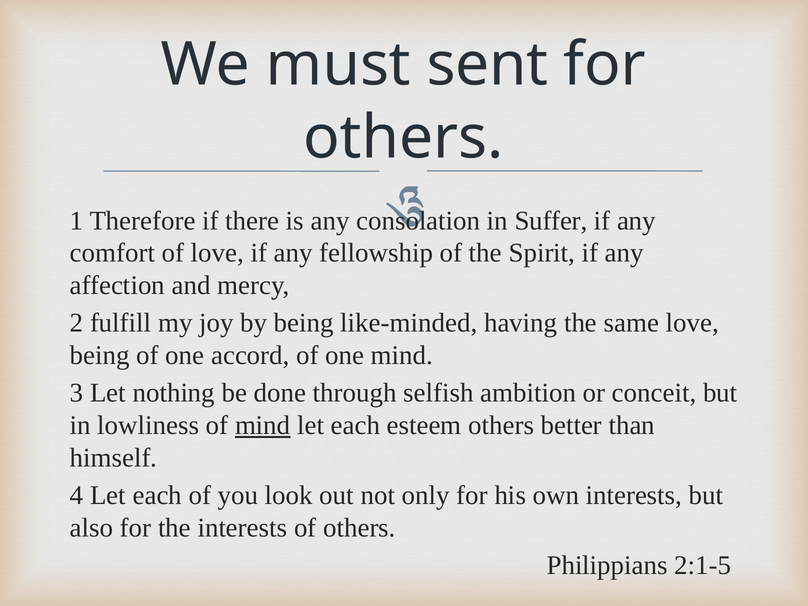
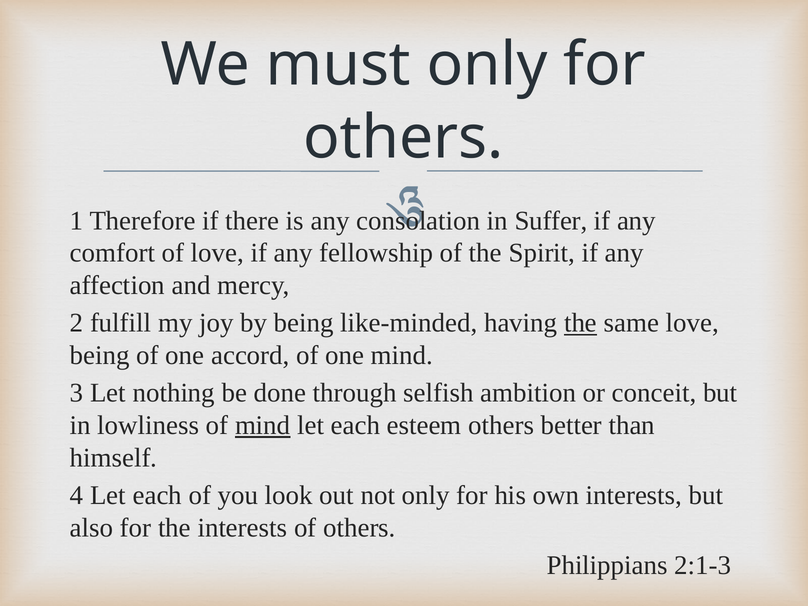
must sent: sent -> only (487, 65)
the underline: none -> present (580, 323)
2:1-5: 2:1-5 -> 2:1-3 (703, 565)
